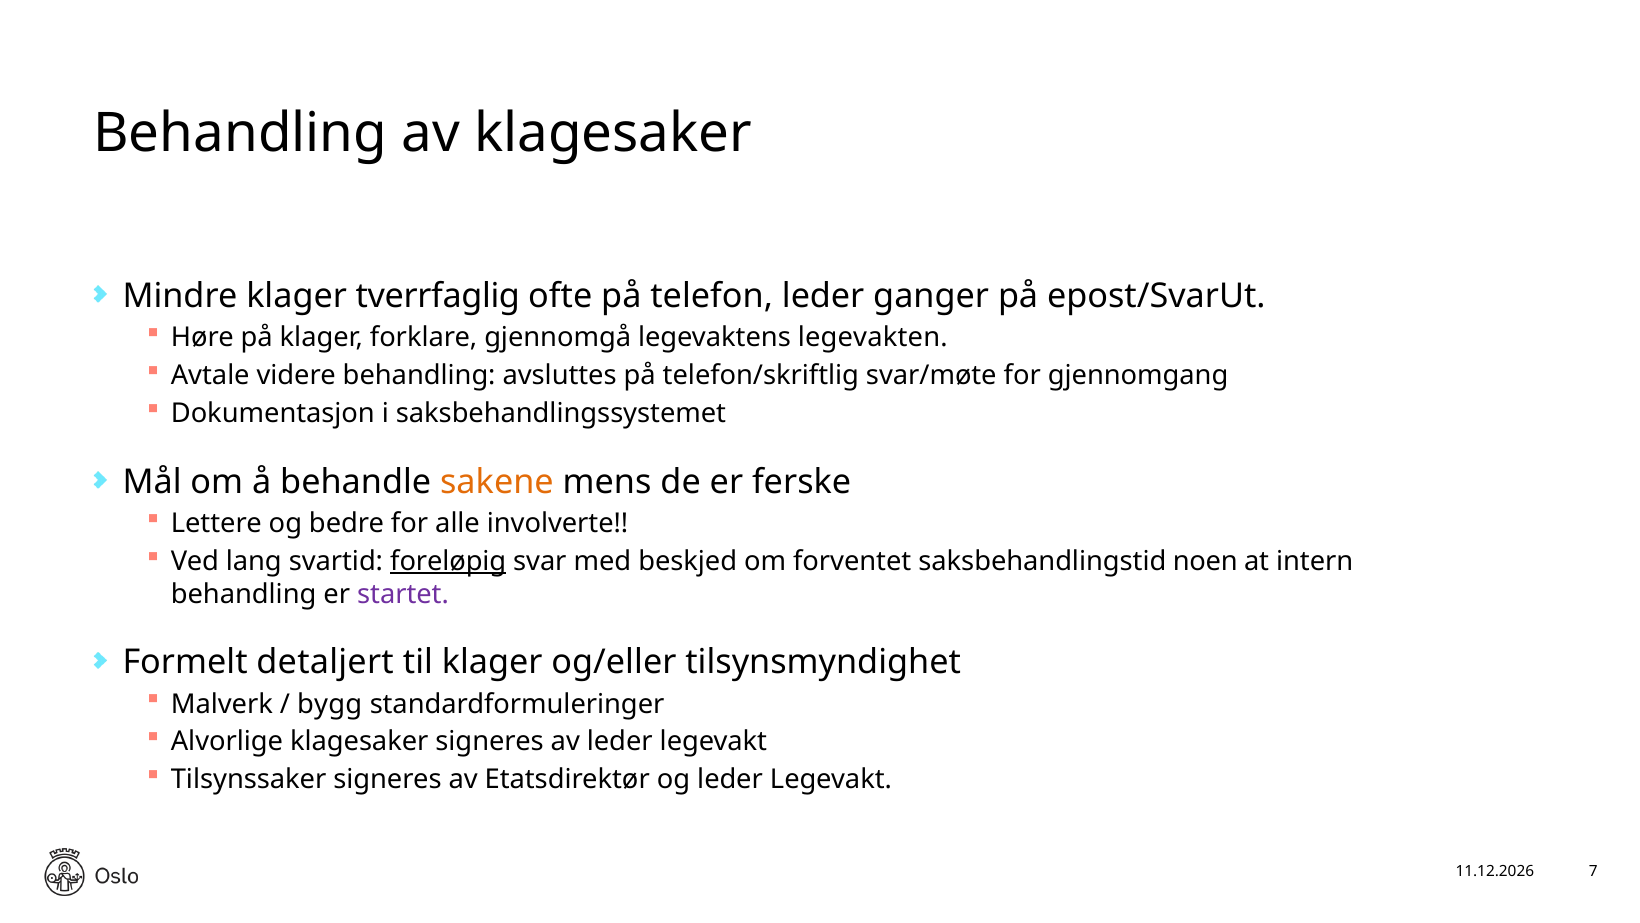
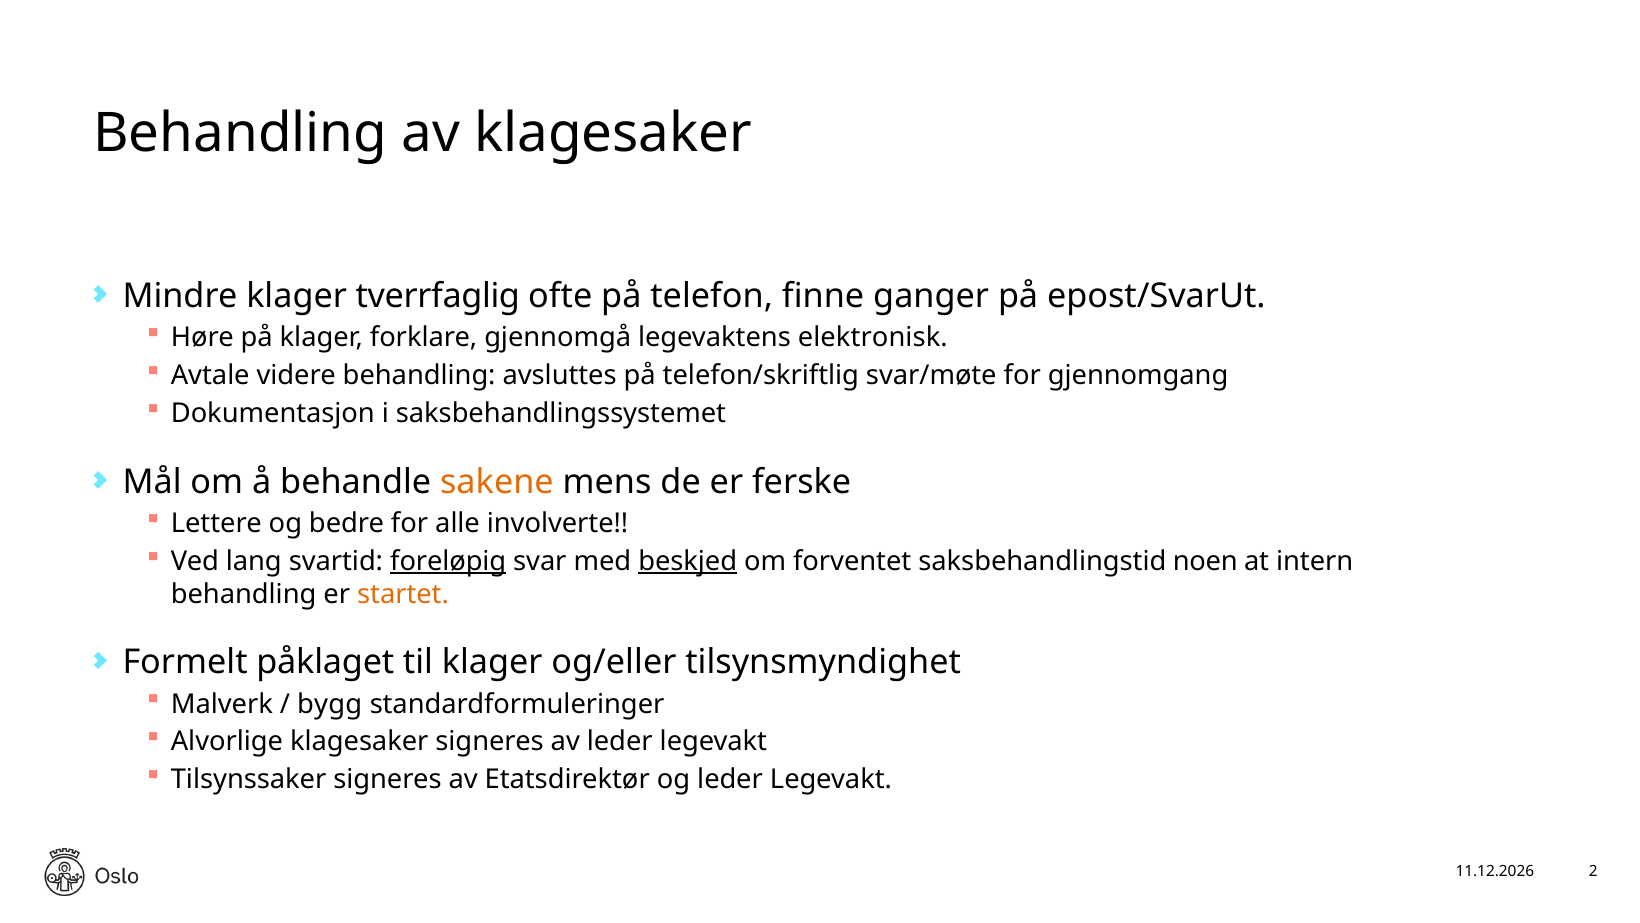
telefon leder: leder -> finne (823, 296)
legevakten: legevakten -> elektronisk (873, 338)
beskjed underline: none -> present (688, 561)
startet colour: purple -> orange (403, 594)
detaljert: detaljert -> påklaget (325, 662)
7: 7 -> 2 (1593, 871)
